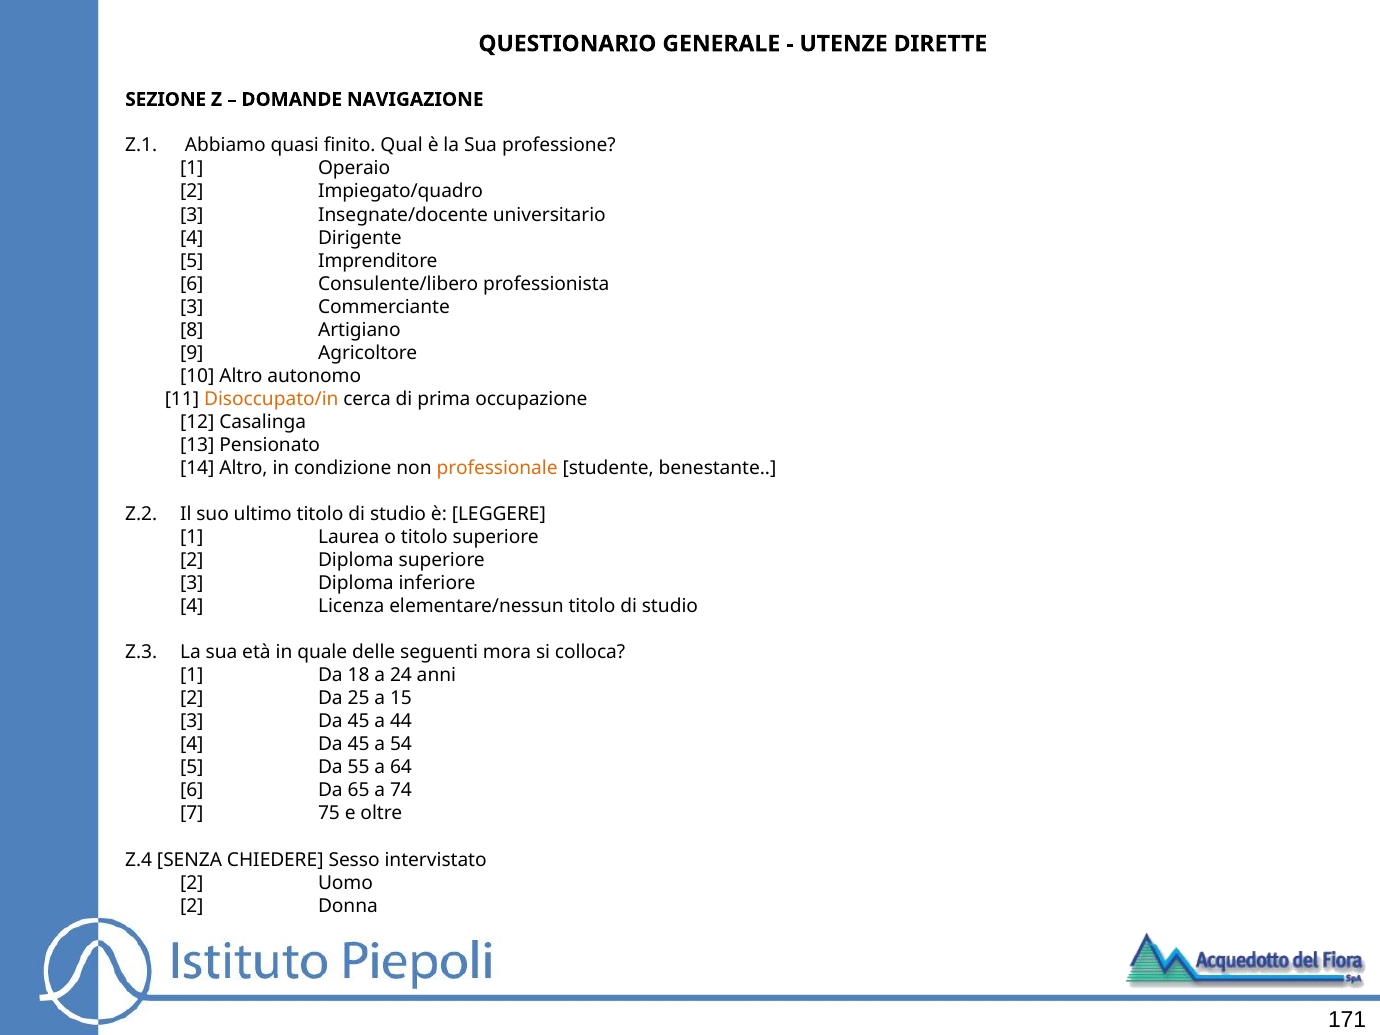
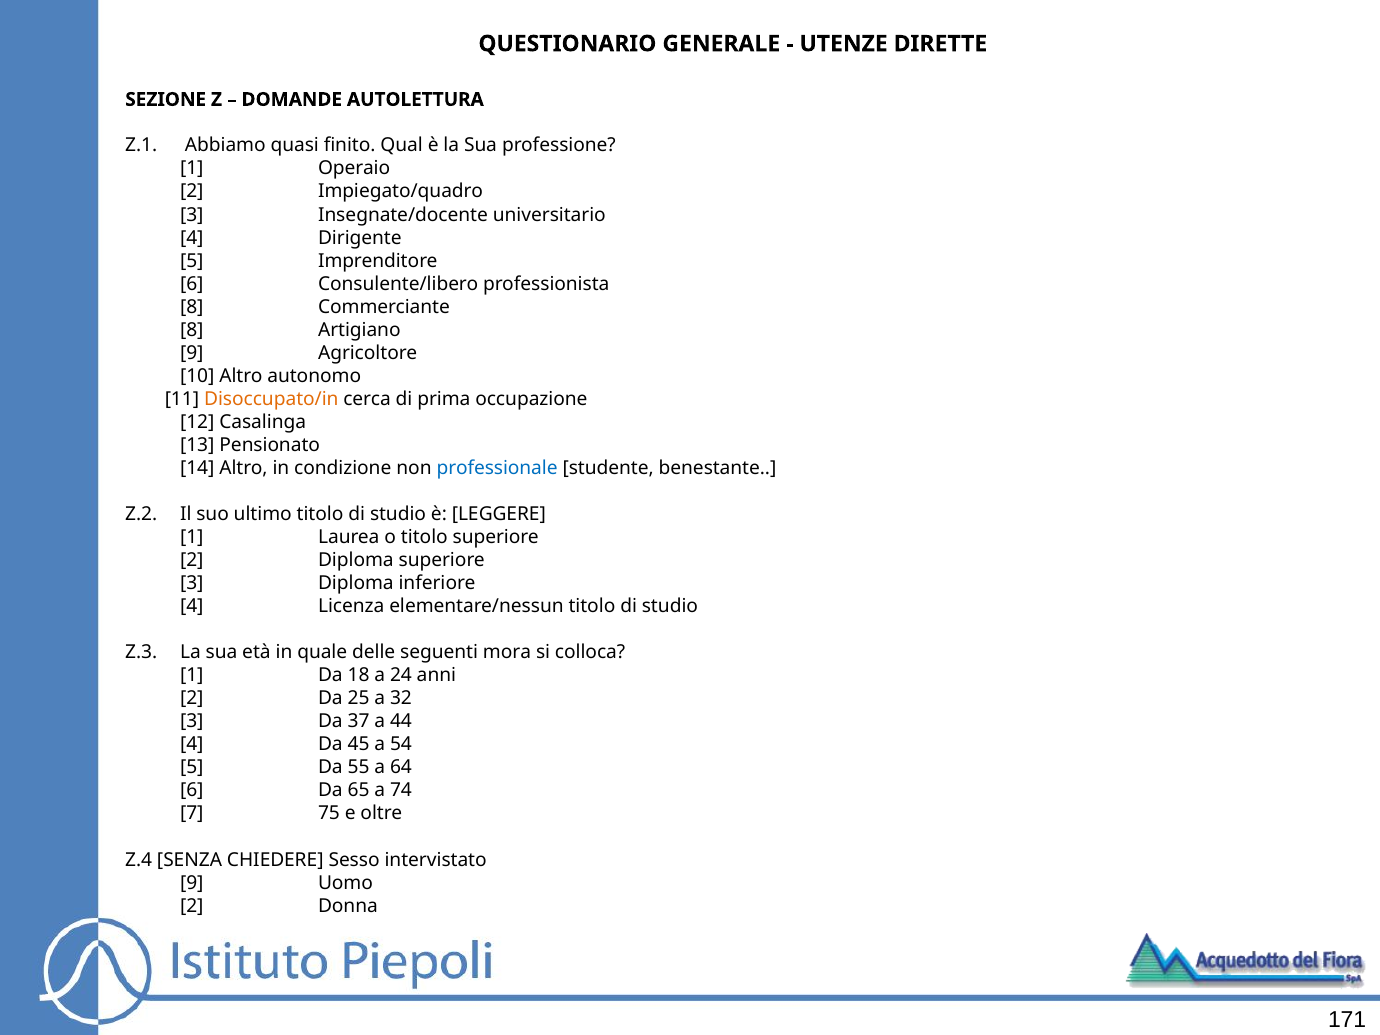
NAVIGAZIONE: NAVIGAZIONE -> AUTOLETTURA (415, 100)
3: 3 -> 8 (192, 307)
professionale colour: orange -> blue (497, 468)
15: 15 -> 32 (401, 698)
3 Da 45: 45 -> 37 (359, 721)
2: 2 -> 9 (192, 883)
